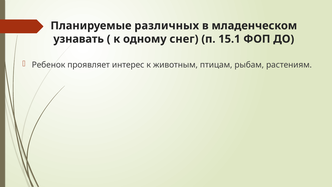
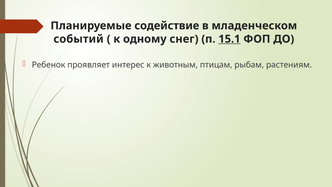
различных: различных -> содействие (167, 26)
узнавать: узнавать -> событий (79, 39)
15.1 underline: none -> present (229, 39)
